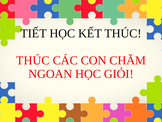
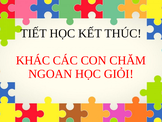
THÚC: THÚC -> KHÁC (33, 60)
